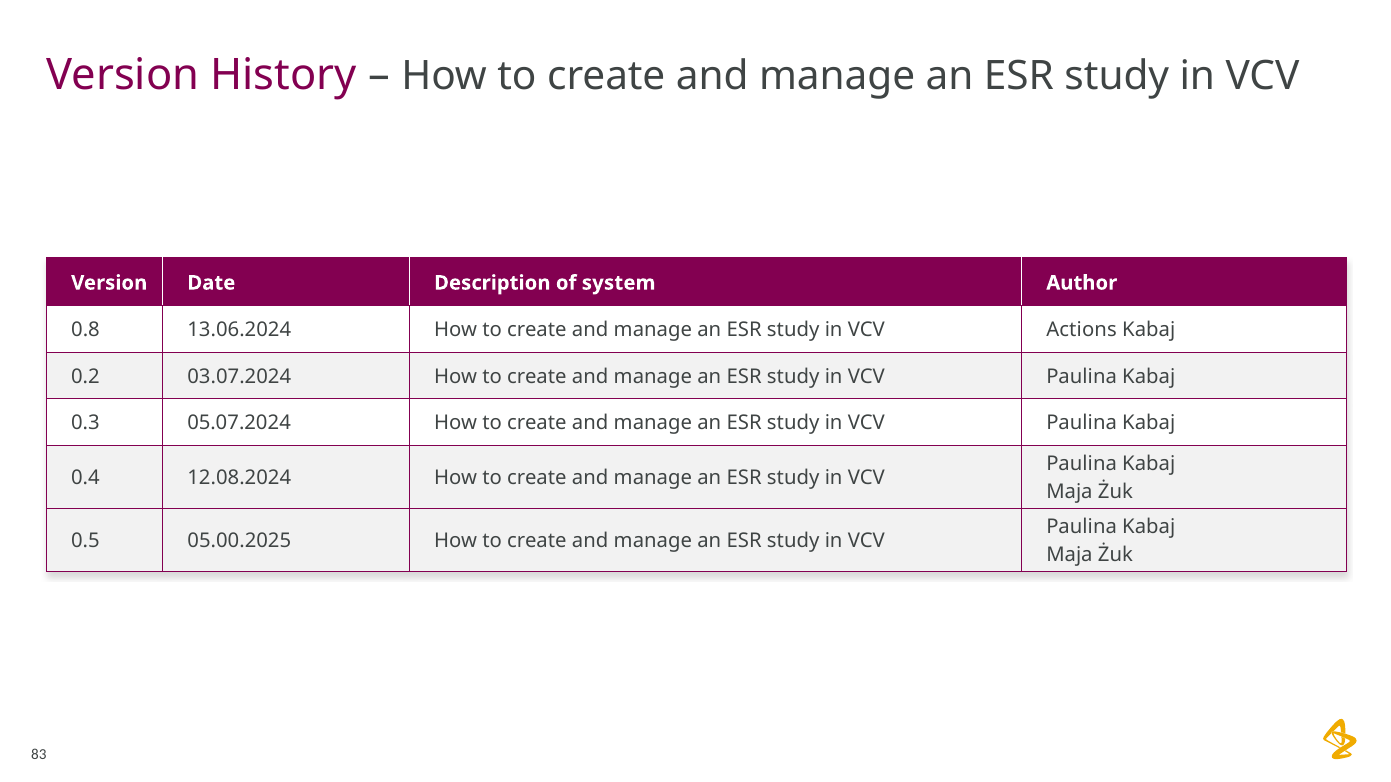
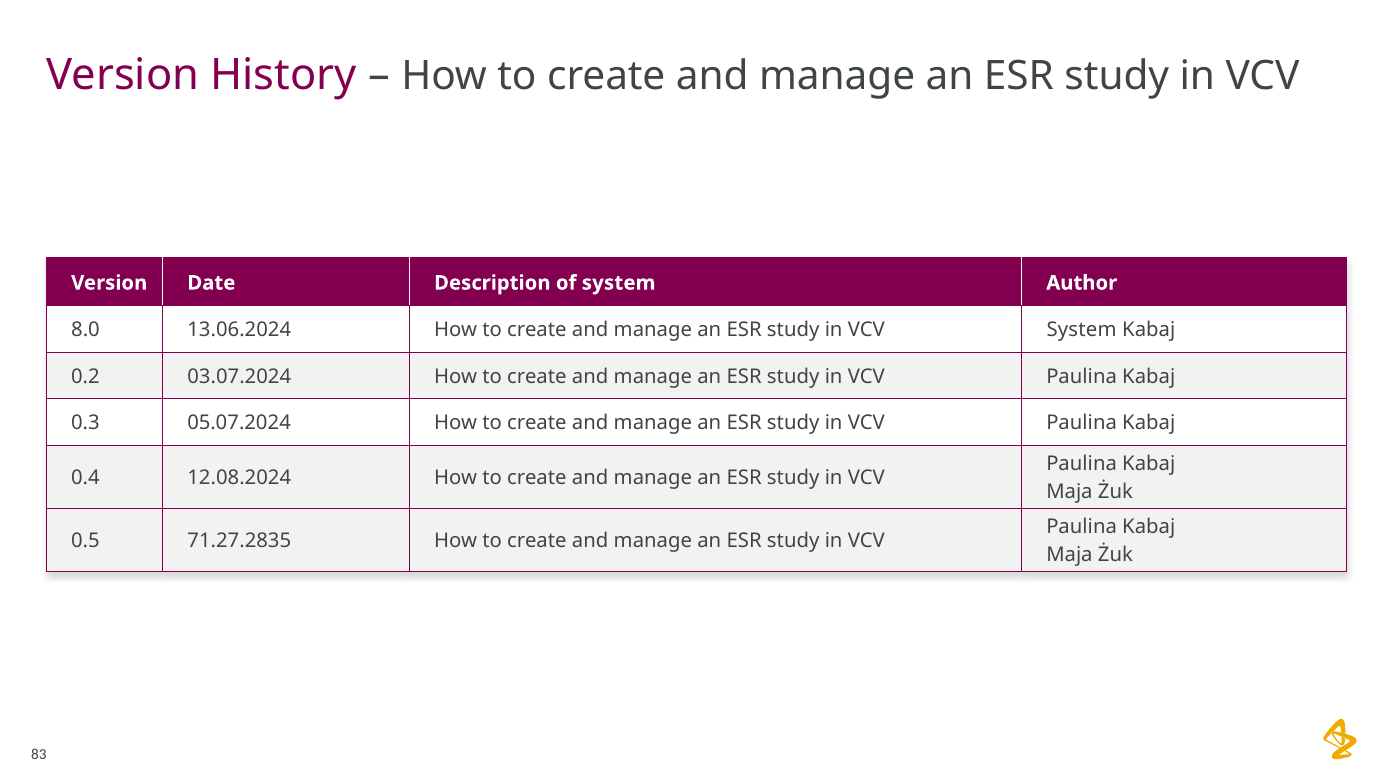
0.8: 0.8 -> 8.0 (85, 330)
VCV Actions: Actions -> System (1082, 330)
05.00.2025: 05.00.2025 -> 71.27.2835 (239, 541)
